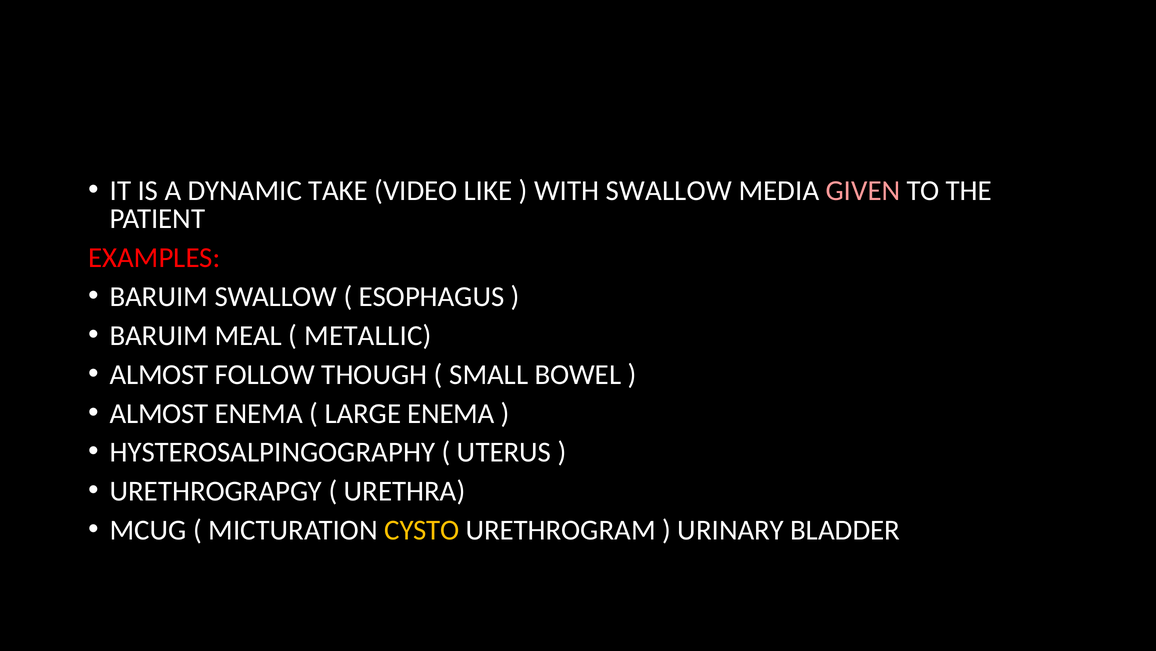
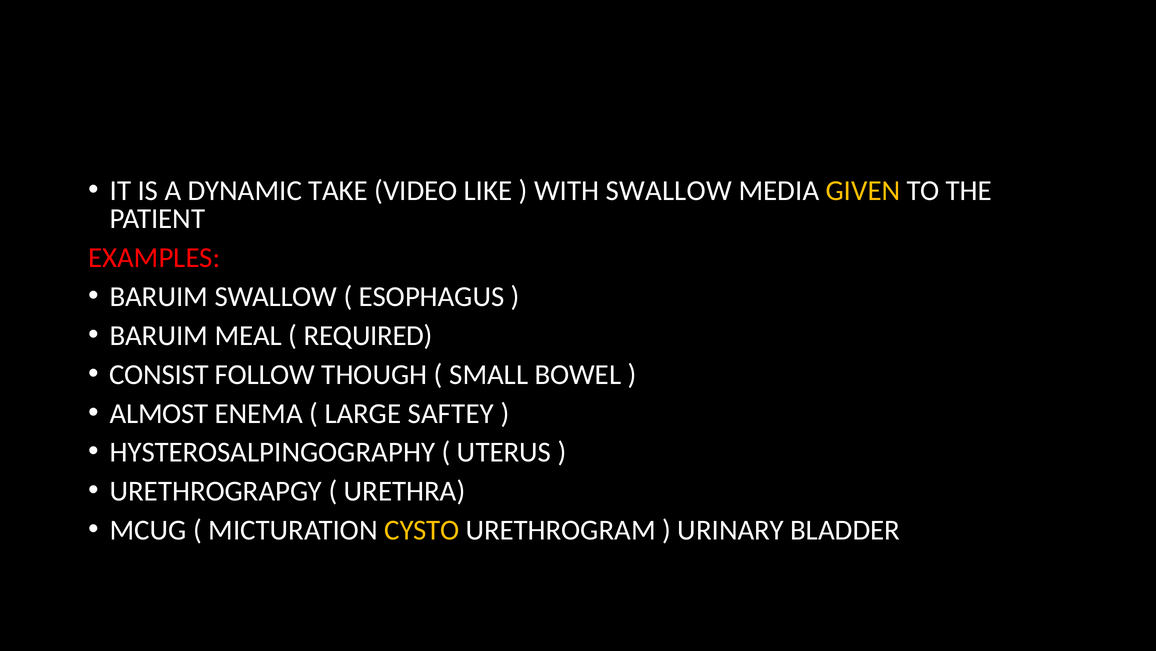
GIVEN colour: pink -> yellow (863, 190)
METALLIC: METALLIC -> REQUIRED (368, 335)
ALMOST: ALMOST -> CONSIST (159, 374)
LARGE ENEMA: ENEMA -> SAFTEY (451, 413)
